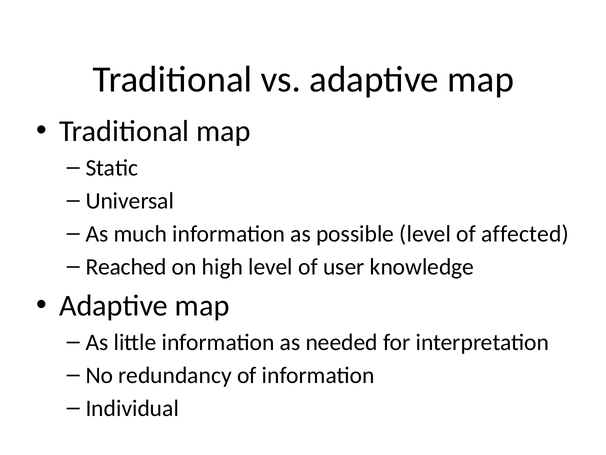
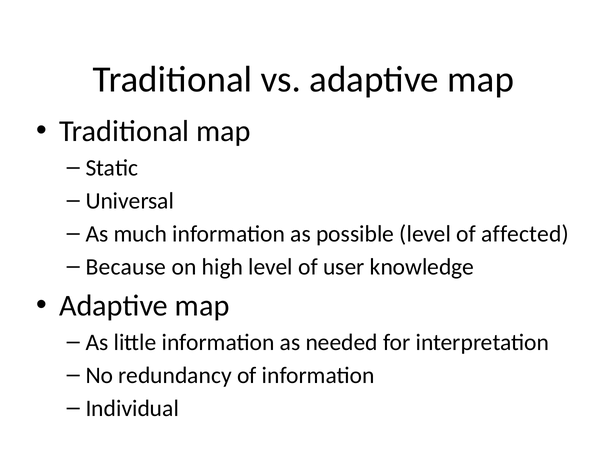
Reached: Reached -> Because (126, 267)
